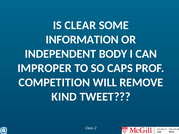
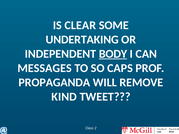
INFORMATION: INFORMATION -> UNDERTAKING (82, 40)
BODY underline: none -> present (113, 54)
IMPROPER: IMPROPER -> MESSAGES (45, 68)
COMPETITION: COMPETITION -> PROPAGANDA (54, 83)
